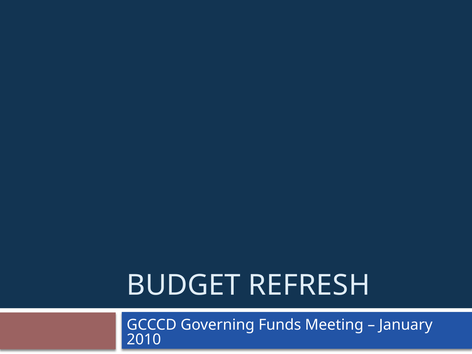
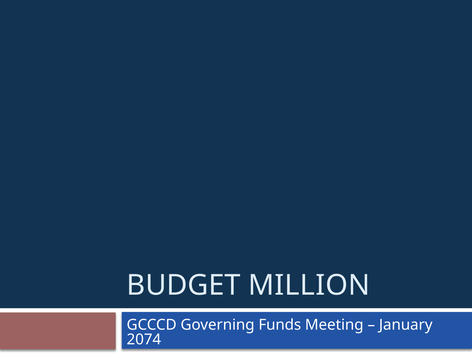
REFRESH: REFRESH -> MILLION (309, 285)
2010: 2010 -> 2074 (144, 339)
